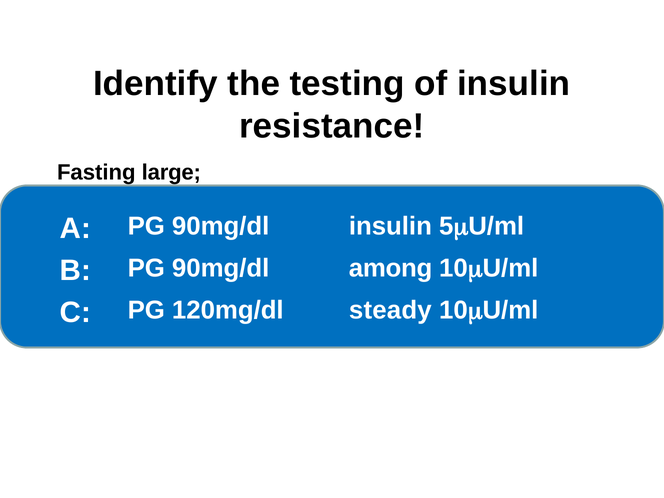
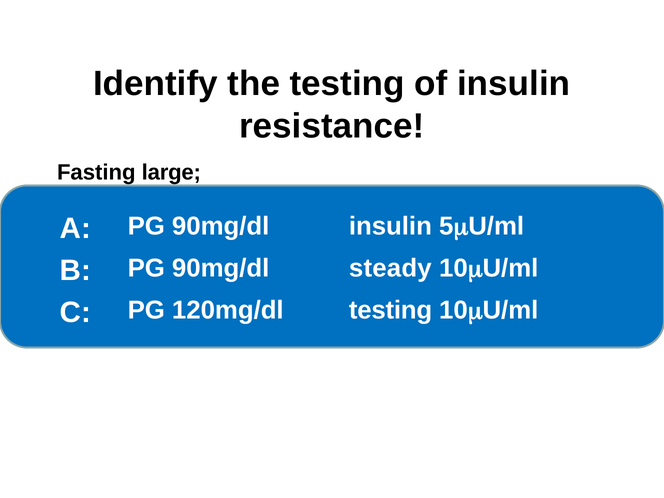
among: among -> steady (390, 268)
120mg/dl steady: steady -> testing (391, 310)
